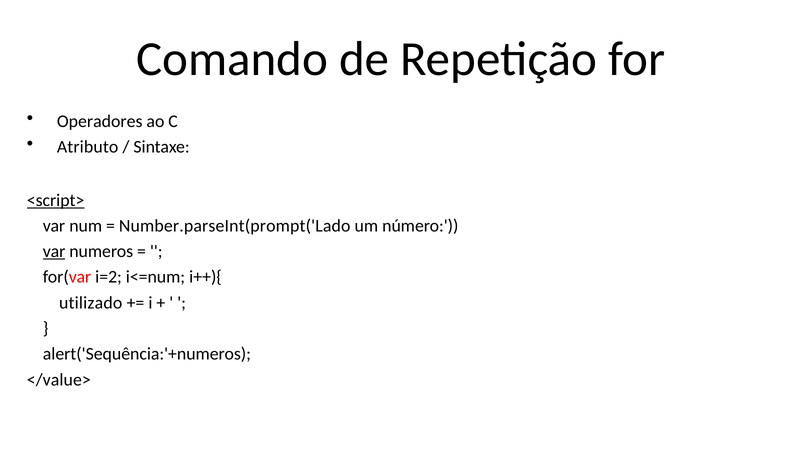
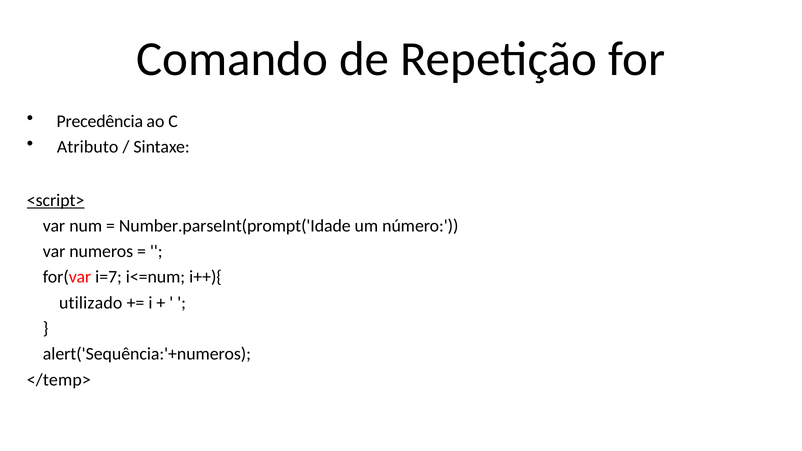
Operadores: Operadores -> Precedência (100, 121)
Number.parseInt(prompt('Lado: Number.parseInt(prompt('Lado -> Number.parseInt(prompt('Idade (235, 226)
var underline: present -> none (54, 252)
i=2: i=2 -> i=7 (109, 277)
</value>: </value> -> </temp> (59, 380)
